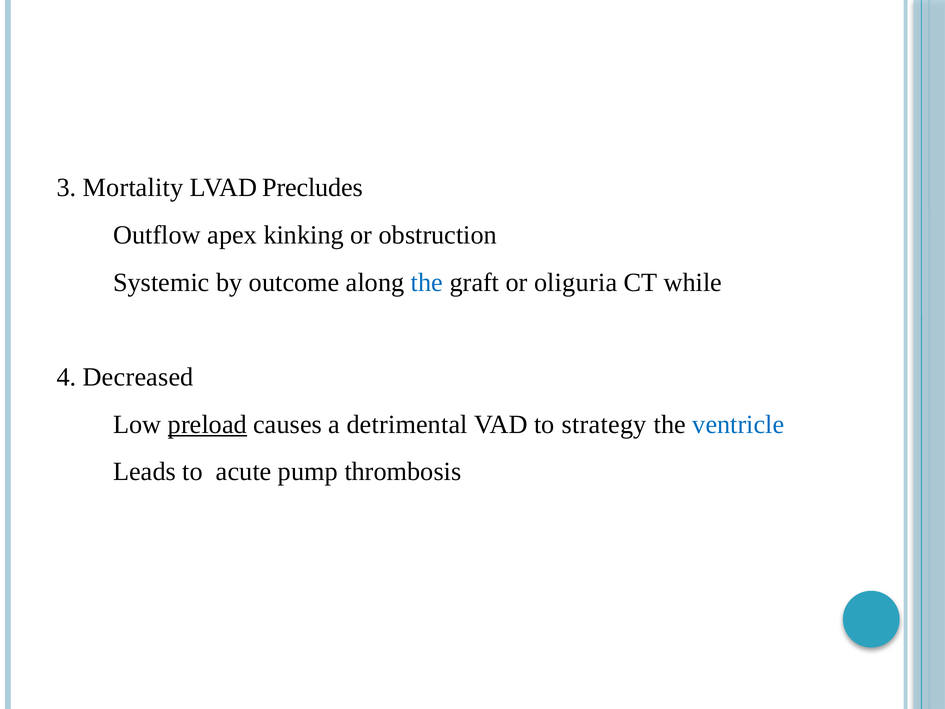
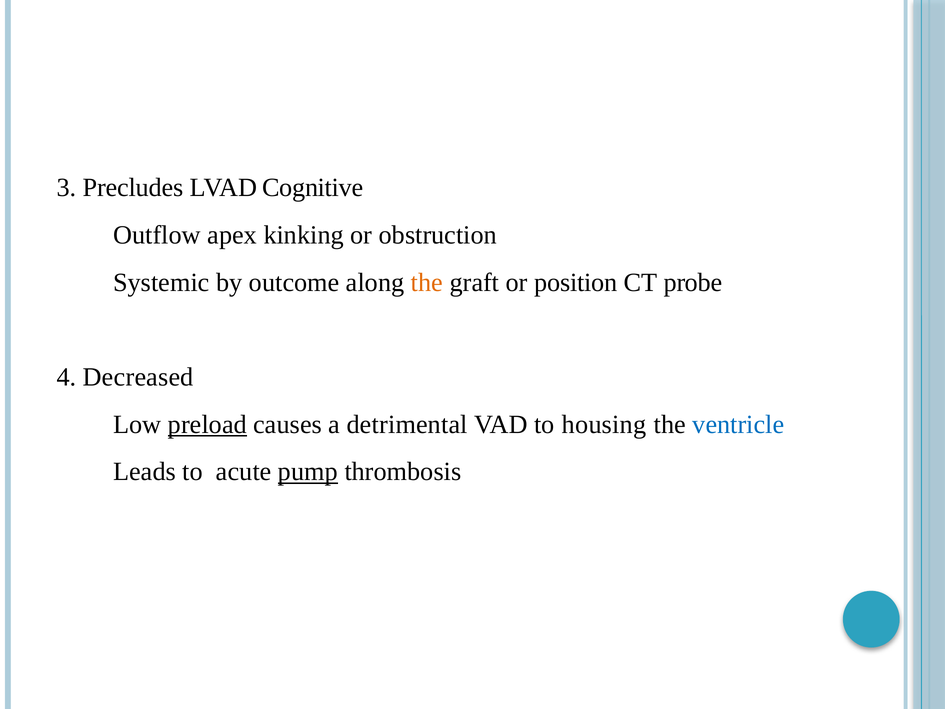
Mortality: Mortality -> Precludes (133, 188)
Precludes: Precludes -> Cognitive (313, 188)
the colour: blue -> orange (427, 282)
oliguria: oliguria -> position (576, 282)
while: while -> probe (693, 282)
strategy: strategy -> housing (604, 424)
pump underline: none -> present (308, 472)
